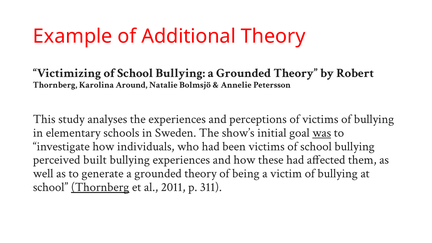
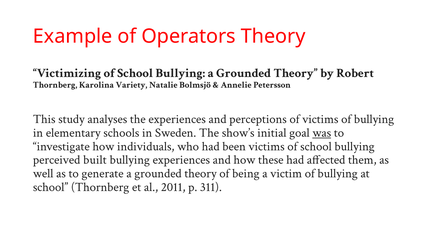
Additional: Additional -> Operators (189, 36)
Around: Around -> Variety (132, 85)
Thornberg underline: present -> none (100, 187)
